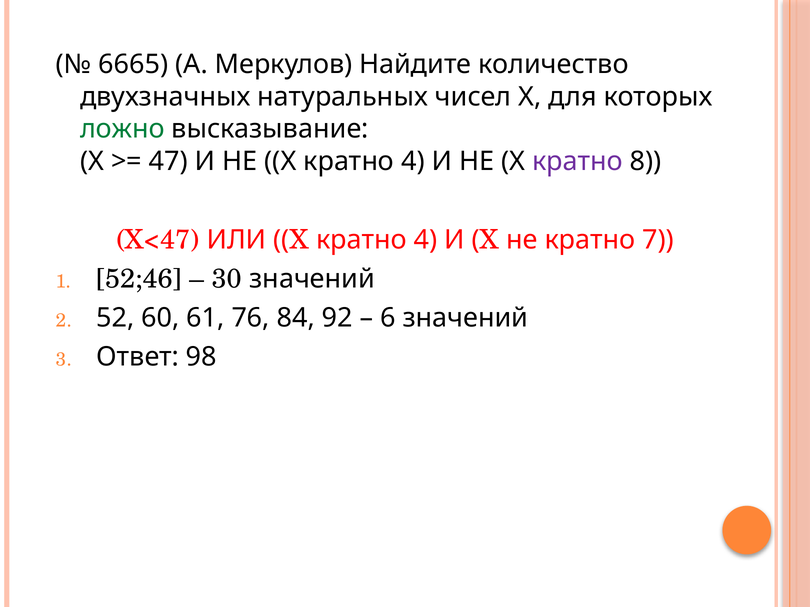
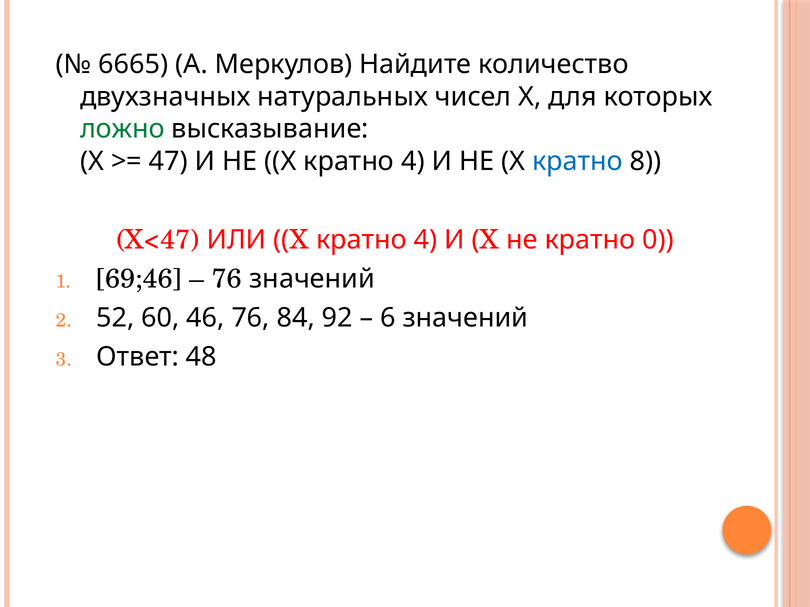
кратно colour: purple -> blue (578, 162)
7: 7 -> 0 (658, 240)
52;46: 52;46 -> 69;46 (139, 279)
30: 30 -> 76 (227, 279)
61: 61 -> 46 (205, 318)
98: 98 -> 48 (201, 357)
